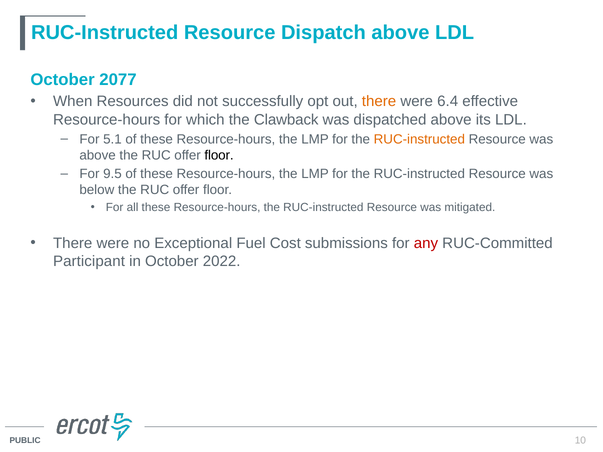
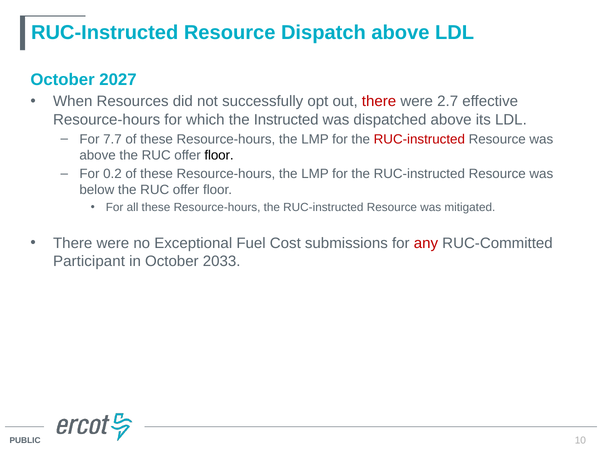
2077: 2077 -> 2027 (118, 80)
there colour: orange -> red (379, 102)
6.4: 6.4 -> 2.7 (448, 102)
Clawback: Clawback -> Instructed (286, 120)
5.1: 5.1 -> 7.7 (112, 139)
RUC-instructed colour: orange -> red (419, 139)
9.5: 9.5 -> 0.2 (112, 174)
2022: 2022 -> 2033 (222, 261)
